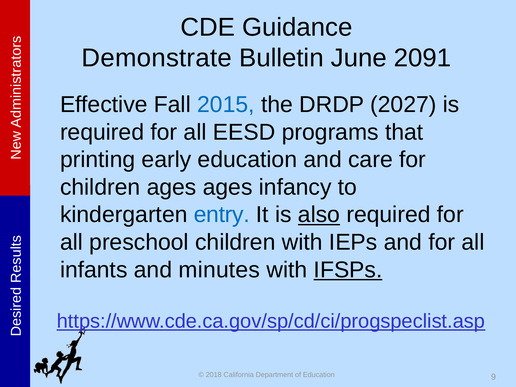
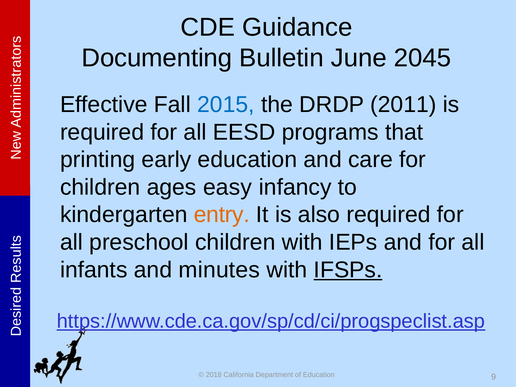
Demonstrate: Demonstrate -> Documenting (157, 58)
2091: 2091 -> 2045 (423, 58)
2027: 2027 -> 2011 (403, 105)
ages ages: ages -> easy (228, 187)
entry colour: blue -> orange (222, 215)
also underline: present -> none (319, 215)
